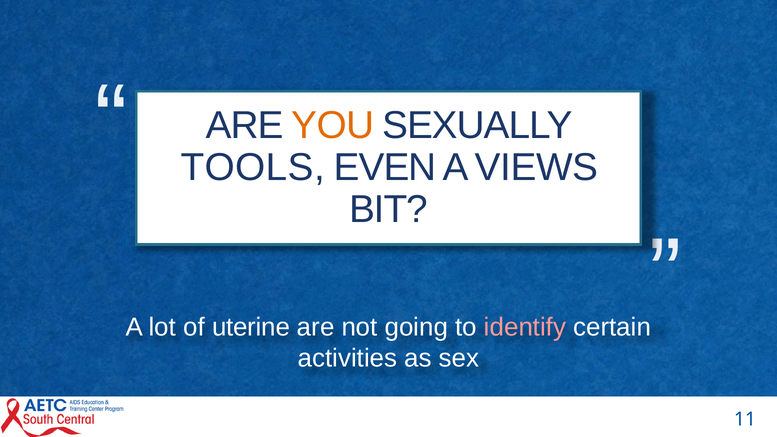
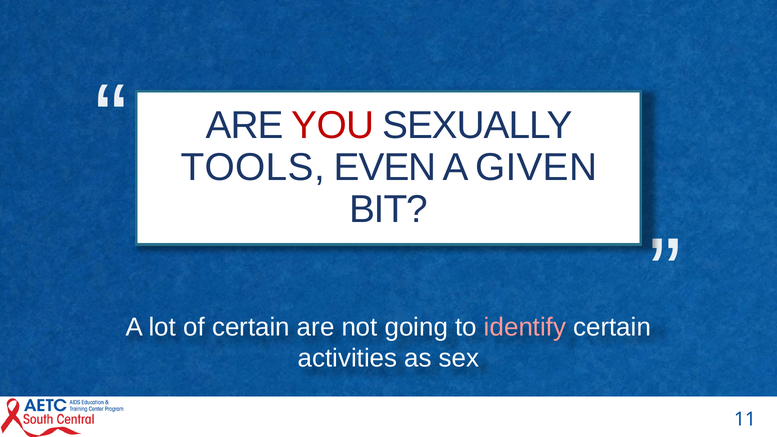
YOU colour: orange -> red (333, 126)
VIEWS: VIEWS -> GIVEN (536, 168)
of uterine: uterine -> certain (251, 327)
